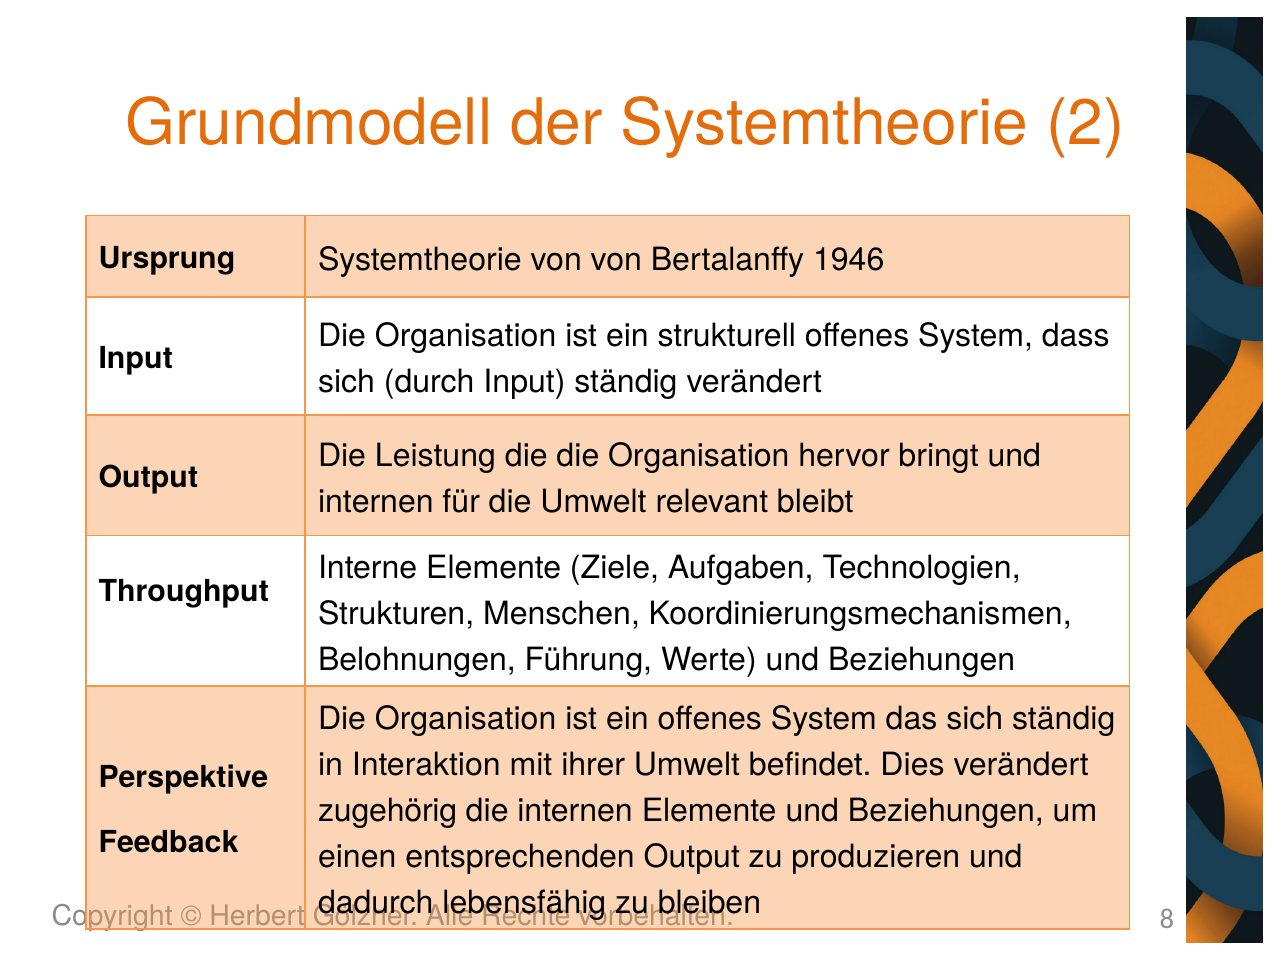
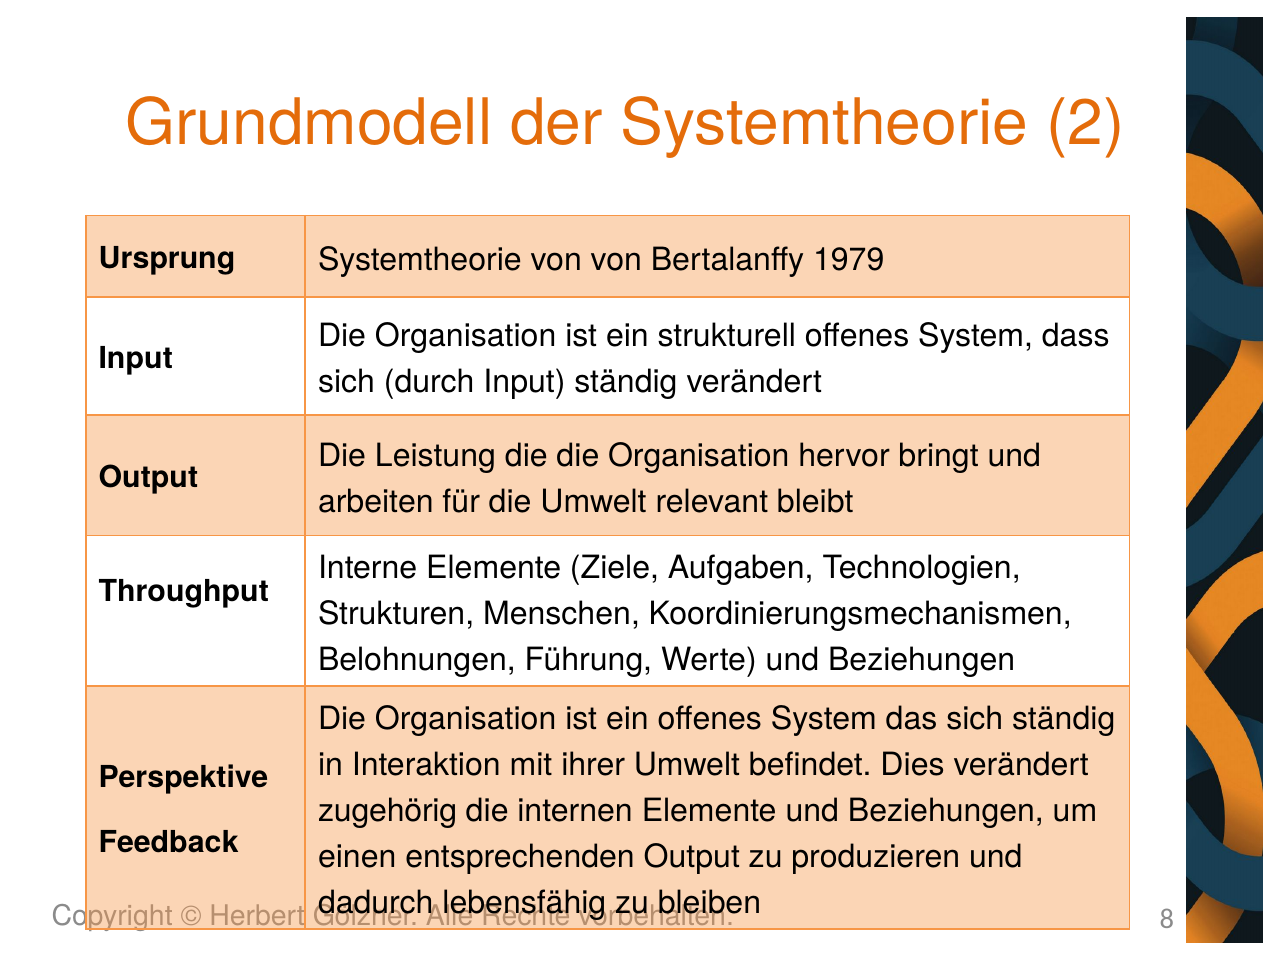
1946: 1946 -> 1979 (849, 260)
internen: internen -> arbeiten (376, 502)
